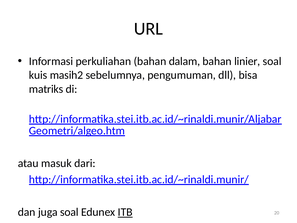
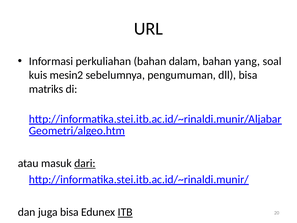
linier: linier -> yang (247, 61)
masih2: masih2 -> mesin2 (67, 75)
dari underline: none -> present (85, 163)
juga soal: soal -> bisa (69, 212)
